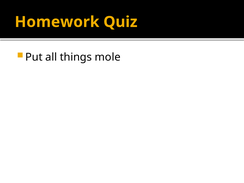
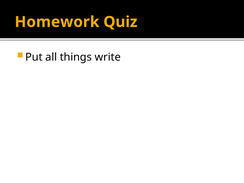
mole: mole -> write (108, 57)
